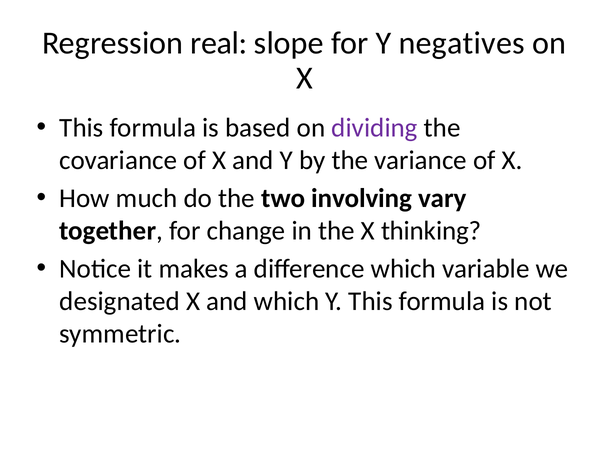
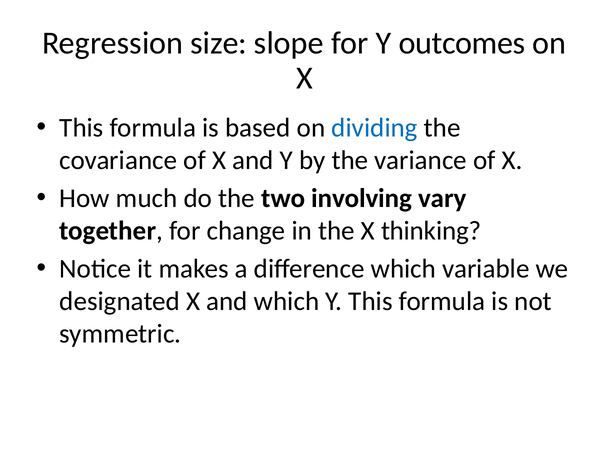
real: real -> size (219, 43)
negatives: negatives -> outcomes (462, 43)
dividing colour: purple -> blue (375, 128)
